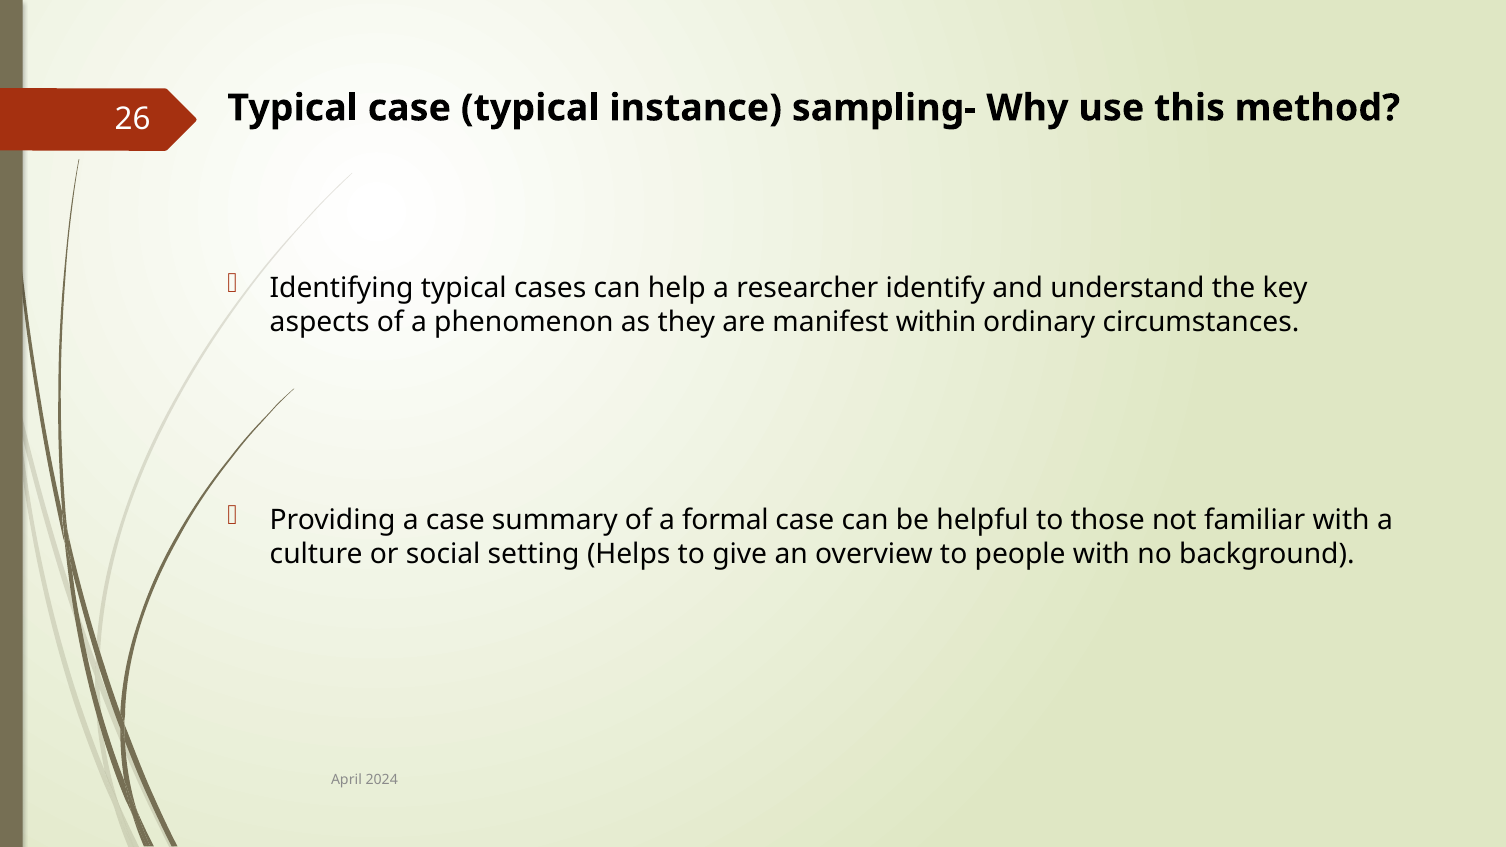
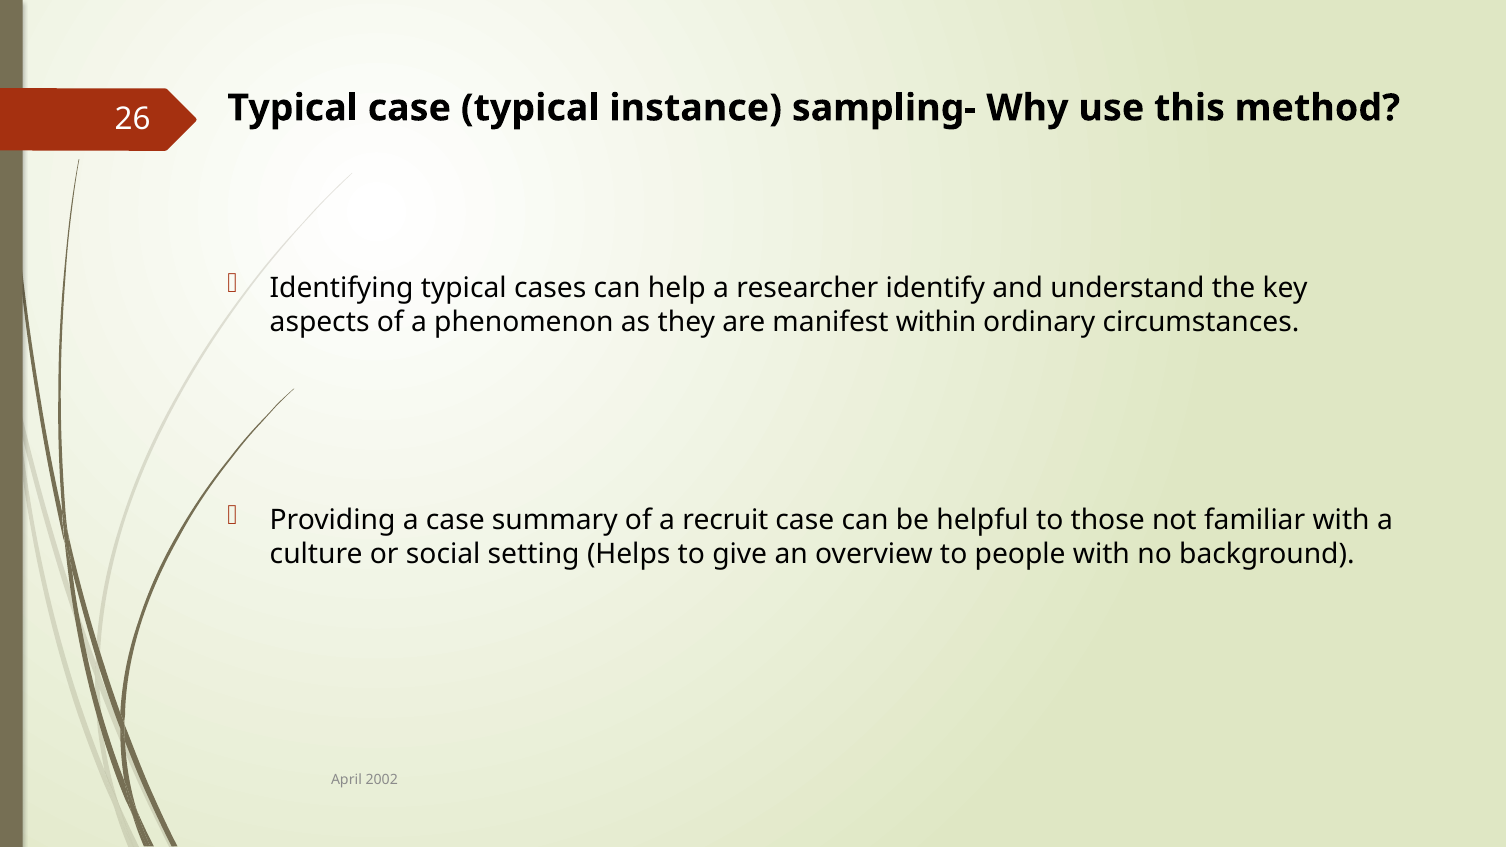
formal: formal -> recruit (725, 520)
2024: 2024 -> 2002 (382, 780)
